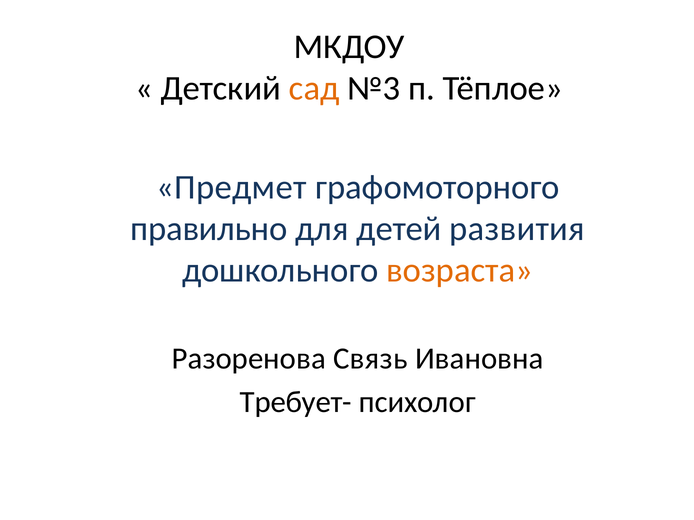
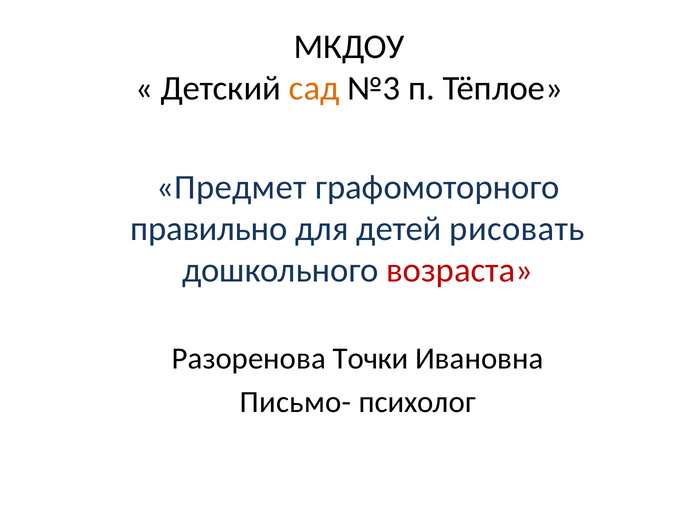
развития: развития -> рисовать (517, 229)
возраста colour: orange -> red (460, 271)
Связь: Связь -> Точки (371, 359)
Требует-: Требует- -> Письмо- (296, 402)
